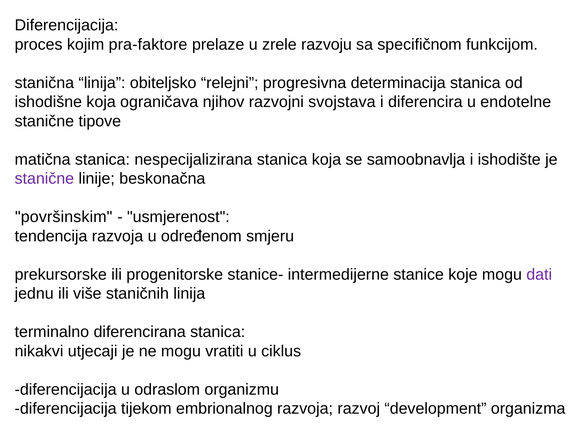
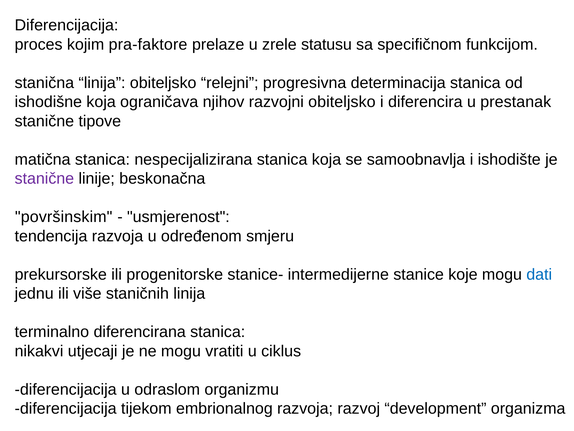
razvoju: razvoju -> statusu (326, 44)
razvojni svojstava: svojstava -> obiteljsko (342, 102)
endotelne: endotelne -> prestanak (516, 102)
dati colour: purple -> blue (539, 274)
